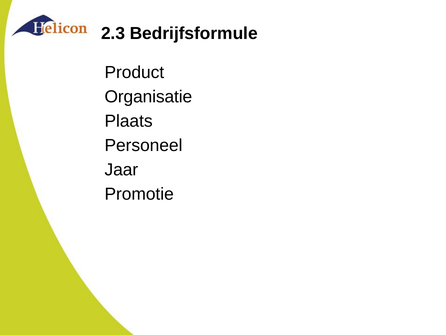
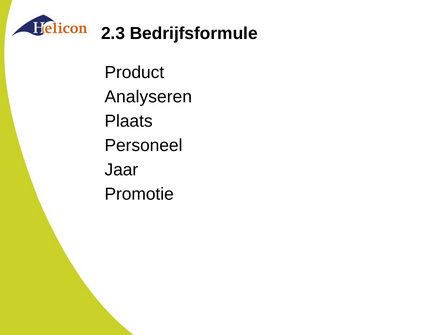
Organisatie: Organisatie -> Analyseren (148, 97)
